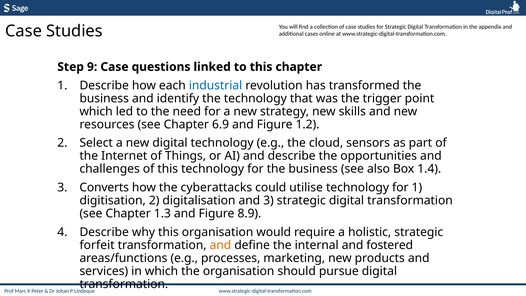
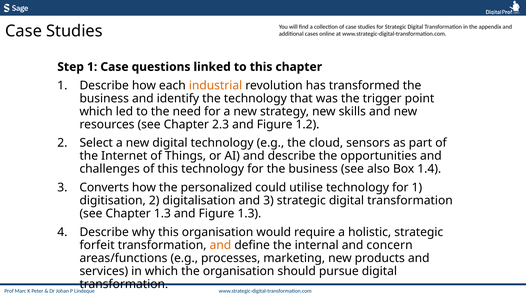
Step 9: 9 -> 1 (92, 67)
industrial colour: blue -> orange (216, 85)
6.9: 6.9 -> 2.3 (221, 124)
cyberattacks: cyberattacks -> personalized (216, 187)
Figure 8.9: 8.9 -> 1.3 (249, 213)
fostered: fostered -> concern (390, 245)
